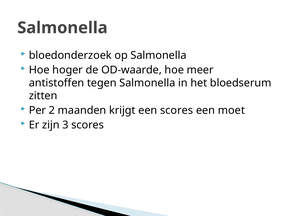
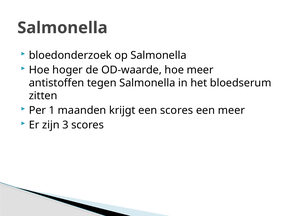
2: 2 -> 1 (52, 111)
een moet: moet -> meer (231, 111)
